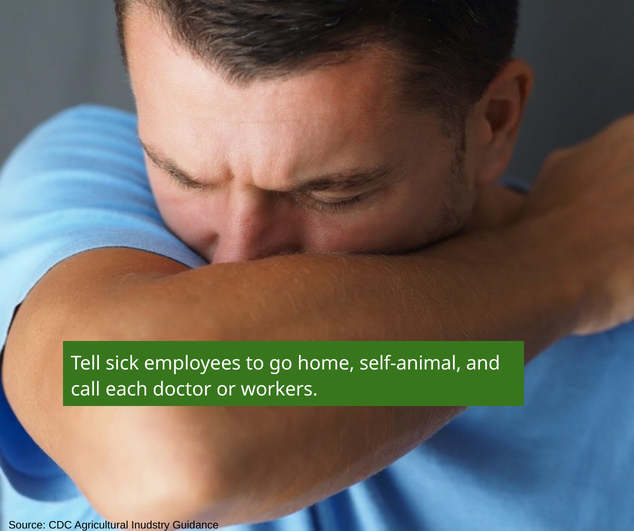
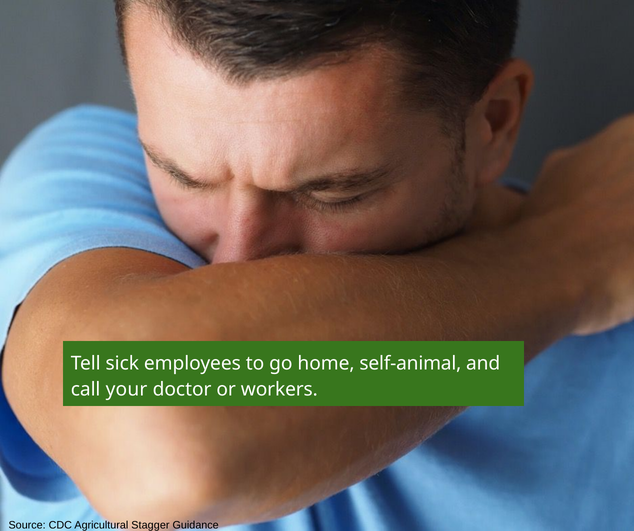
each: each -> your (126, 390)
Inudstry: Inudstry -> Stagger (150, 525)
